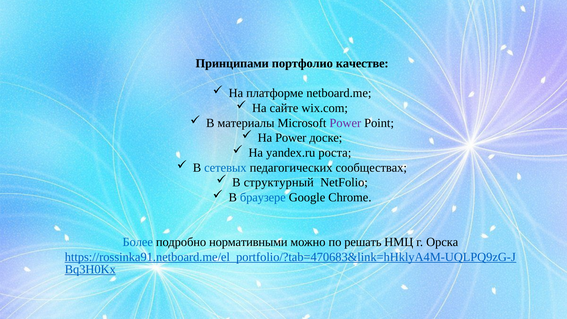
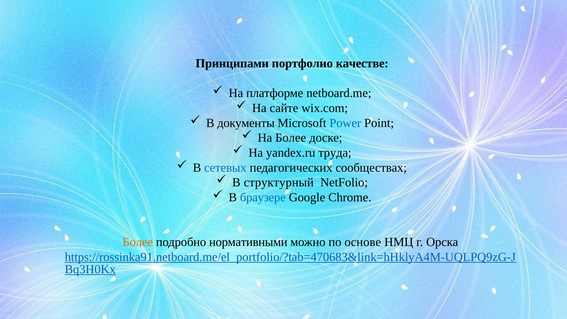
материалы: материалы -> документы (246, 123)
Power colour: purple -> blue (345, 123)
На Power: Power -> Более (291, 138)
роста: роста -> труда (335, 153)
Более colour: blue -> orange (138, 242)
решать: решать -> основе (363, 242)
